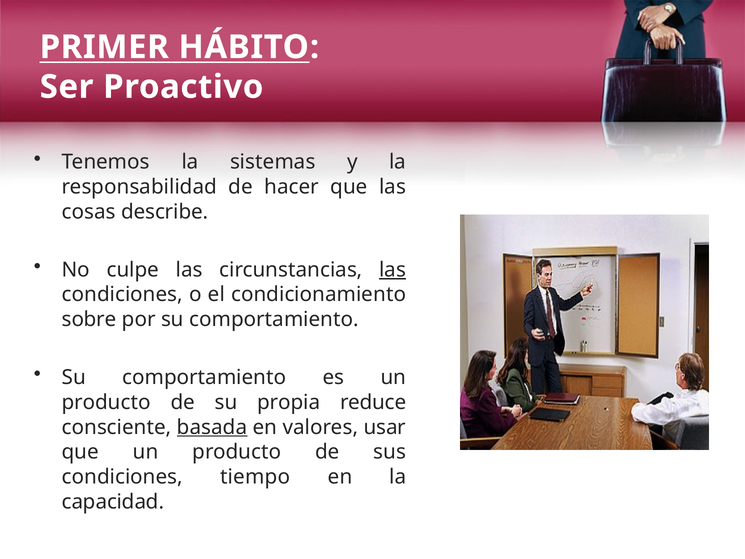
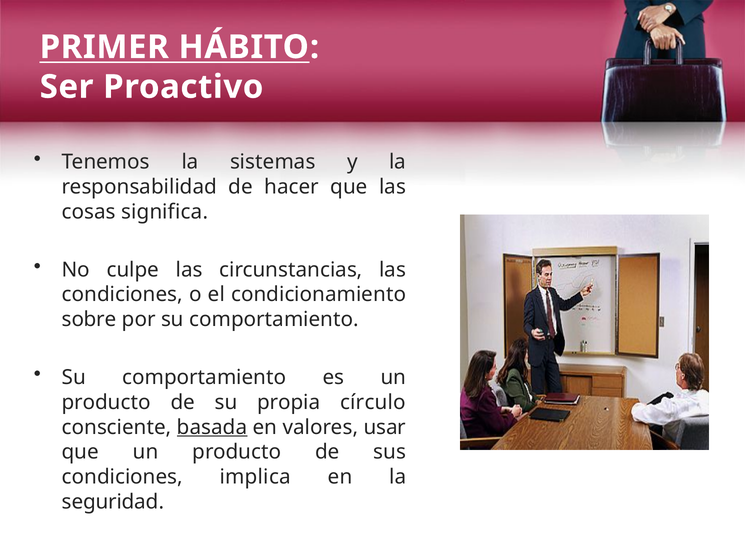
describe: describe -> significa (165, 212)
las underline: present -> none (393, 270)
reduce: reduce -> círculo (373, 402)
tiempo: tiempo -> implica (255, 477)
capacidad: capacidad -> seguridad (113, 502)
